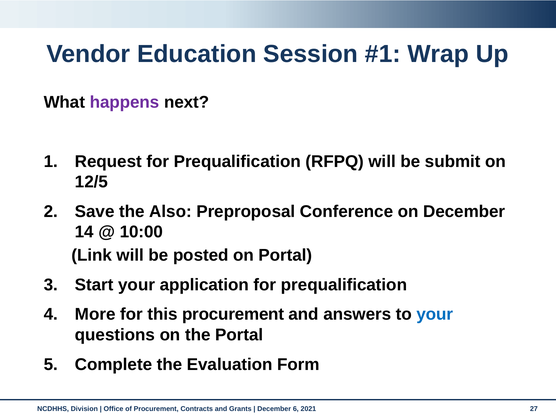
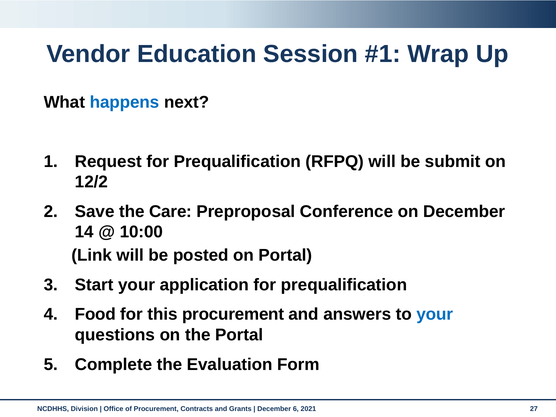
happens colour: purple -> blue (125, 102)
12/5: 12/5 -> 12/2 (91, 182)
Also: Also -> Care (171, 211)
More: More -> Food (95, 314)
